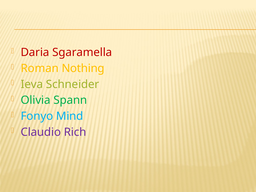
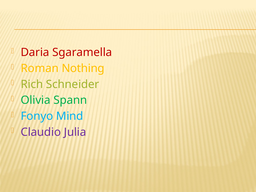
Ieva: Ieva -> Rich (32, 84)
Rich: Rich -> Julia (75, 132)
